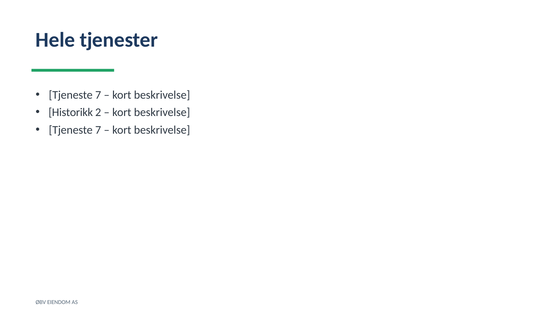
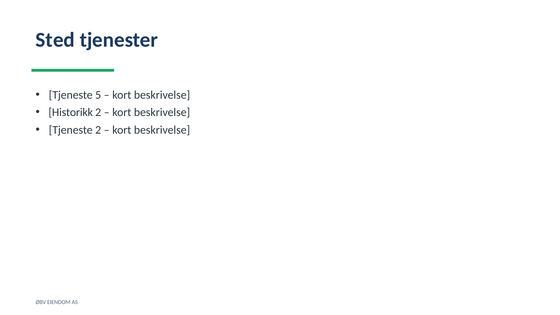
Hele: Hele -> Sted (55, 40)
7: 7 -> 5 (98, 95)
7: 7 -> 2 (98, 130)
